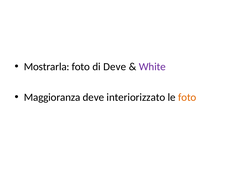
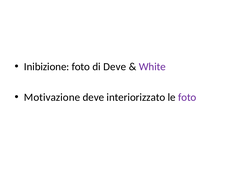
Mostrarla: Mostrarla -> Inibizione (47, 67)
Maggioranza: Maggioranza -> Motivazione (52, 98)
foto colour: orange -> purple (187, 98)
